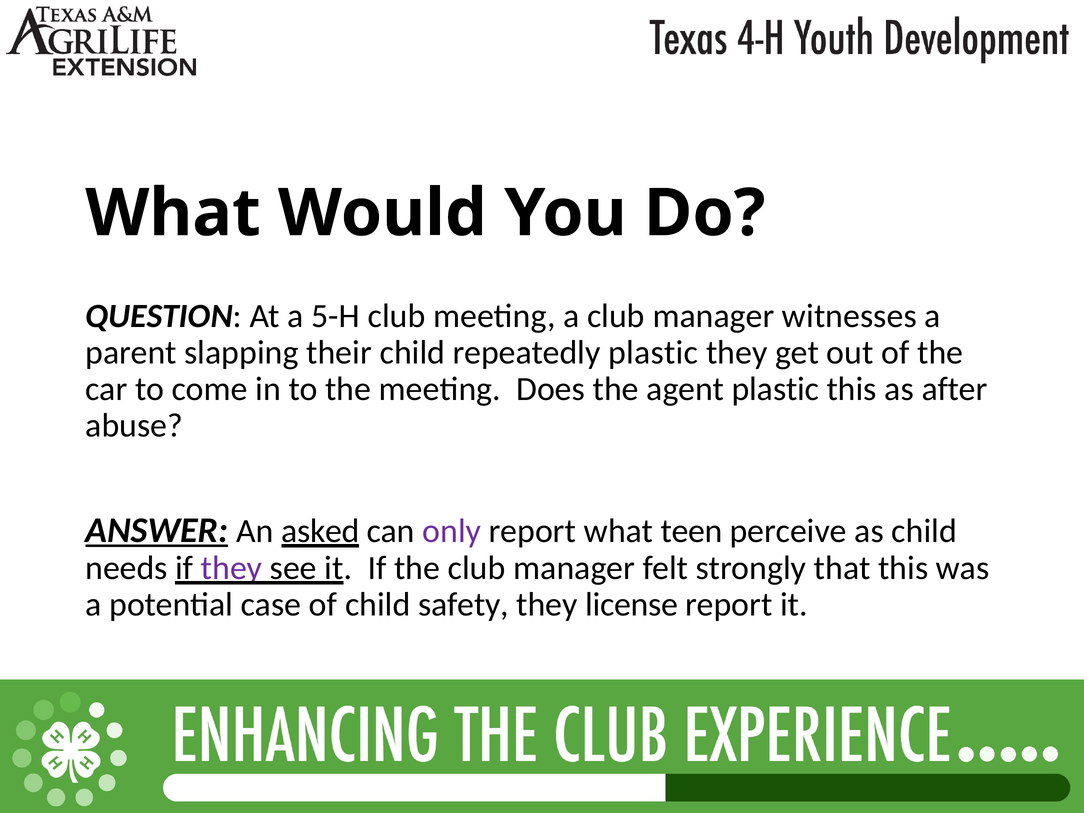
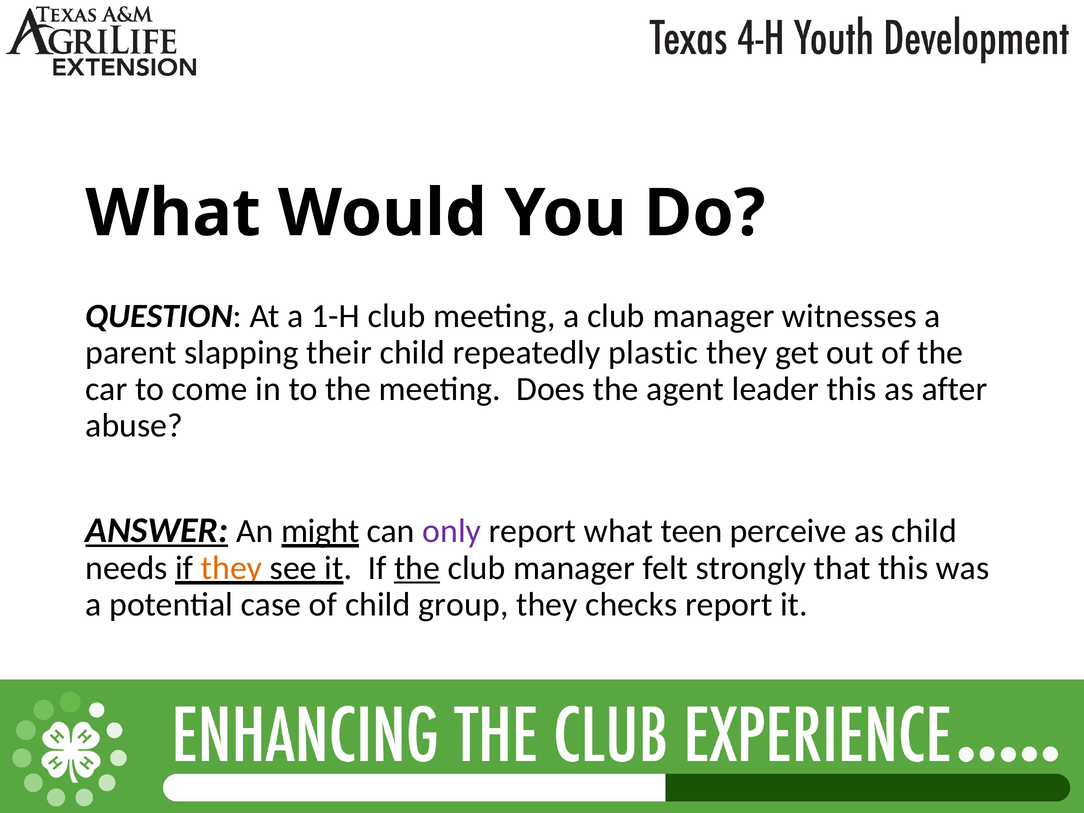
5-H: 5-H -> 1-H (336, 316)
agent plastic: plastic -> leader (775, 389)
asked: asked -> might (320, 531)
they colour: purple -> orange (232, 568)
the underline: none -> present (417, 568)
safety: safety -> group (463, 605)
license: license -> checks (631, 605)
